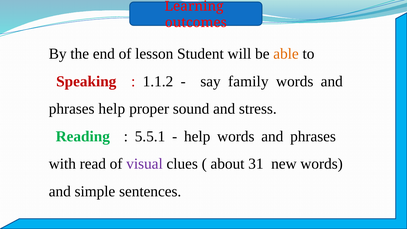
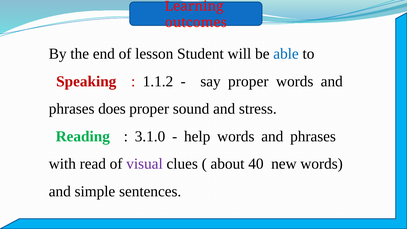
able colour: orange -> blue (286, 54)
say family: family -> proper (248, 81)
phrases help: help -> does (112, 109)
5.5.1: 5.5.1 -> 3.1.0 (150, 136)
31: 31 -> 40 (256, 164)
